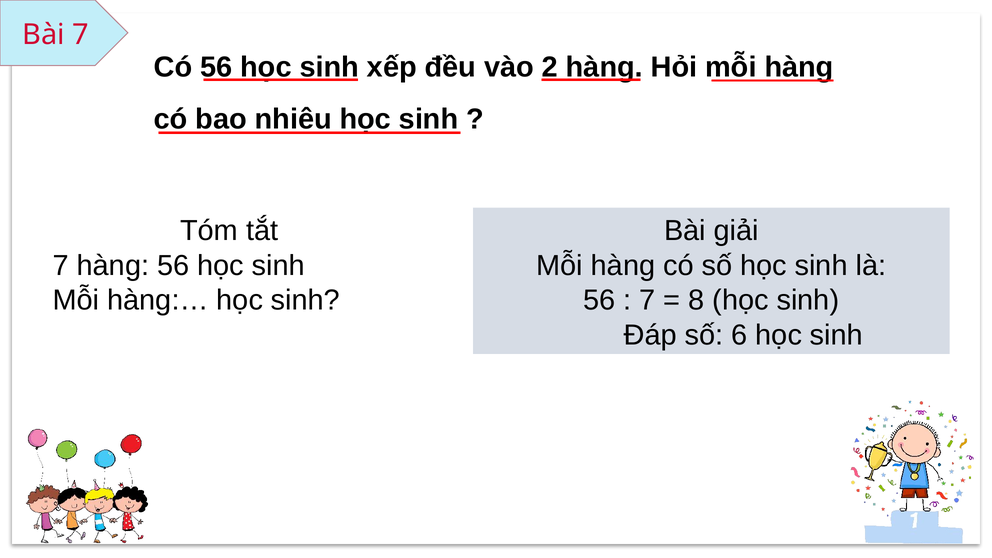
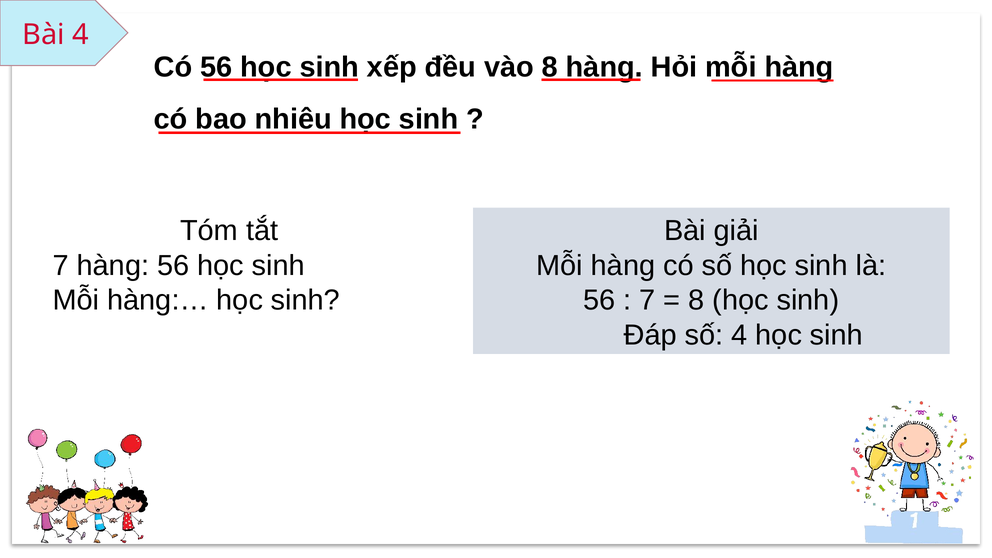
Bài 7: 7 -> 4 (81, 35)
vào 2: 2 -> 8 (550, 67)
số 6: 6 -> 4 (739, 335)
